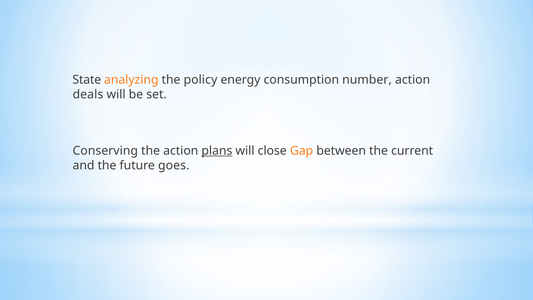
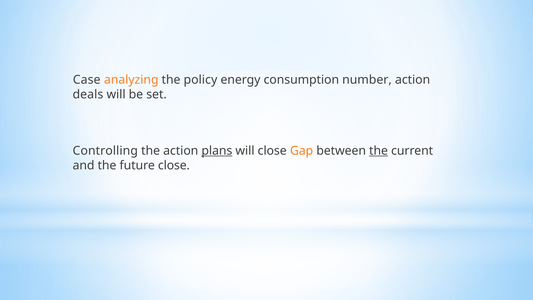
State: State -> Case (87, 80)
Conserving: Conserving -> Controlling (105, 151)
the underline: none -> present (379, 151)
future goes: goes -> close (174, 165)
